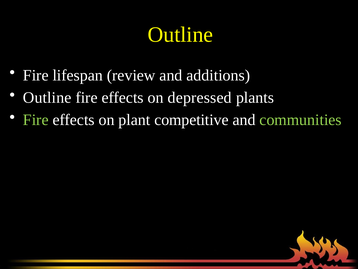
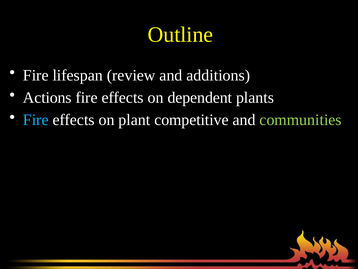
Outline: Outline -> Actions (47, 97)
depressed: depressed -> dependent (200, 97)
Fire colour: light green -> light blue (36, 120)
